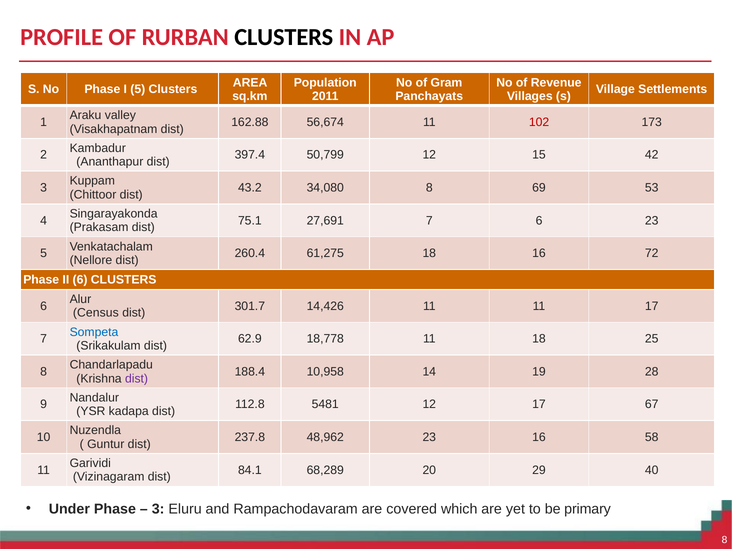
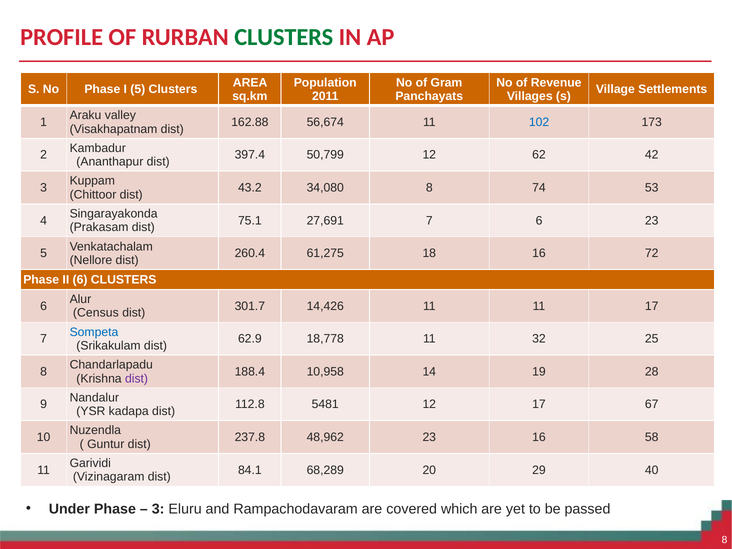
CLUSTERS colour: black -> green (284, 37)
102 colour: red -> blue (539, 122)
15: 15 -> 62 (539, 155)
69: 69 -> 74 (539, 188)
11 18: 18 -> 32 (539, 339)
primary: primary -> passed (587, 509)
